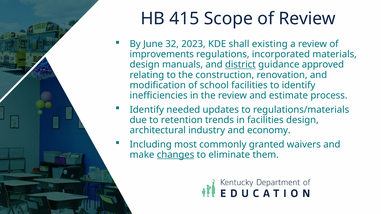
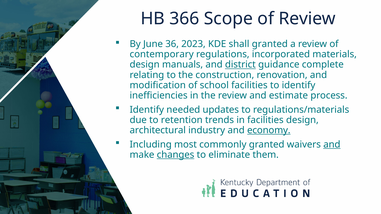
415: 415 -> 366 (184, 19)
32: 32 -> 36 (172, 44)
shall existing: existing -> granted (270, 44)
improvements: improvements -> contemporary (162, 54)
approved: approved -> complete (323, 65)
economy underline: none -> present (269, 130)
and underline: none -> present (332, 145)
